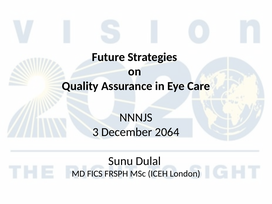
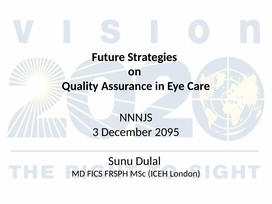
2064: 2064 -> 2095 (167, 132)
